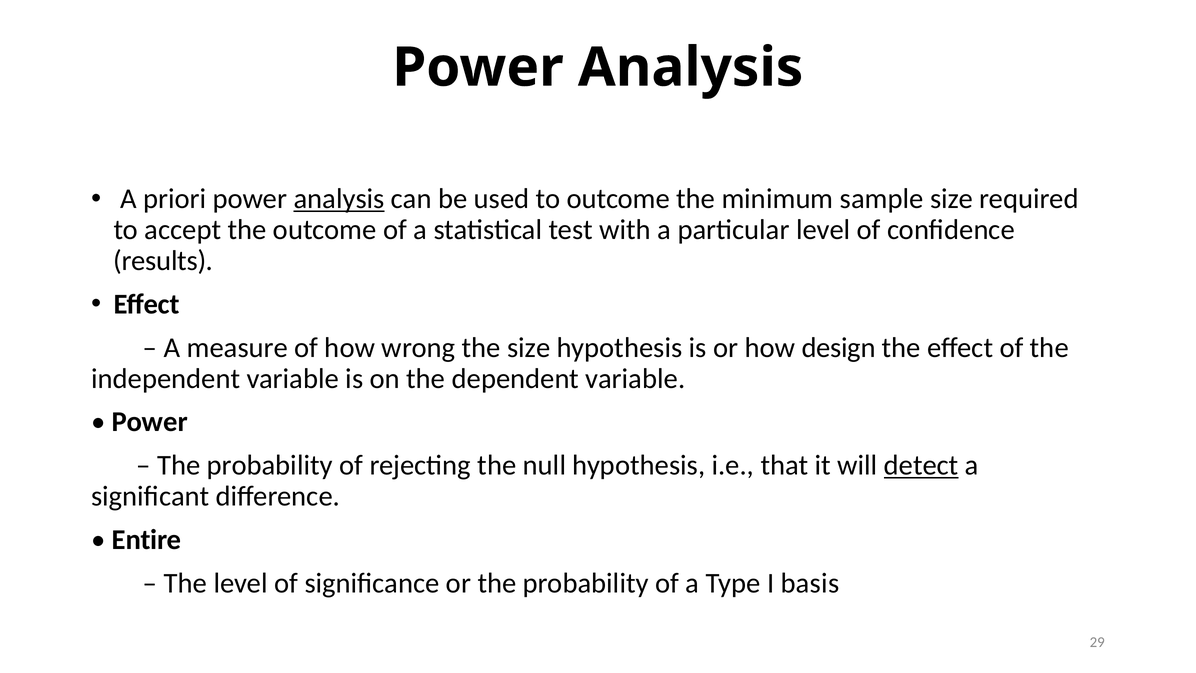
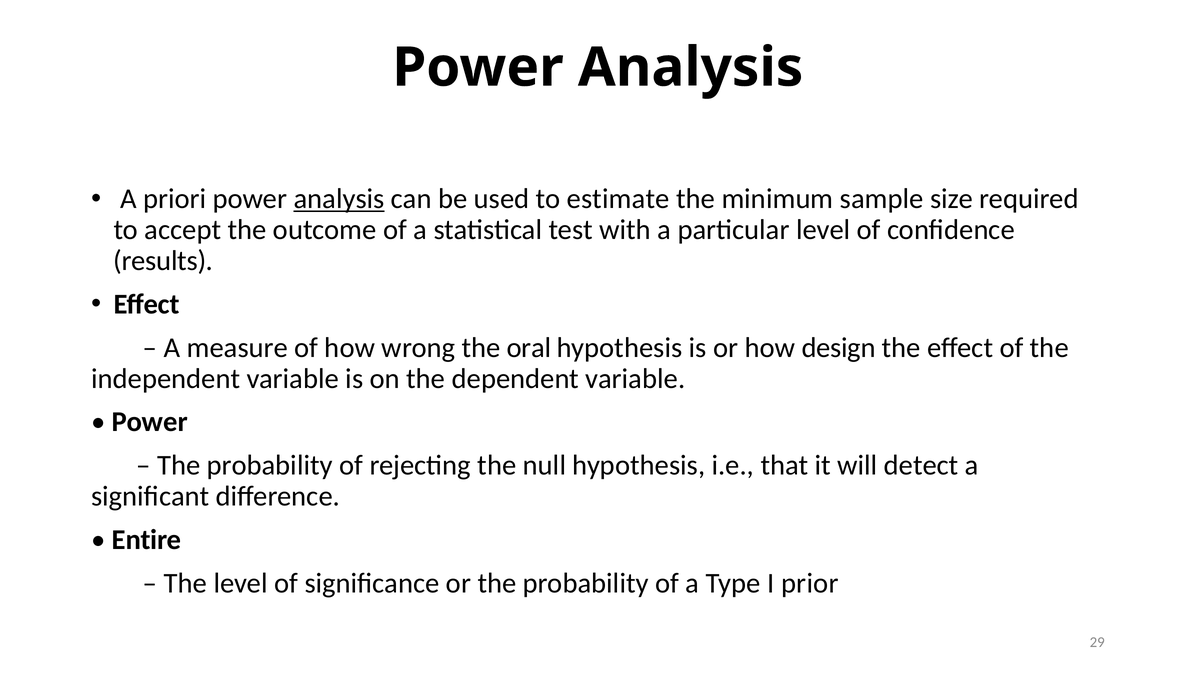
to outcome: outcome -> estimate (618, 199)
the size: size -> oral (529, 348)
detect underline: present -> none (921, 465)
basis: basis -> prior (810, 583)
